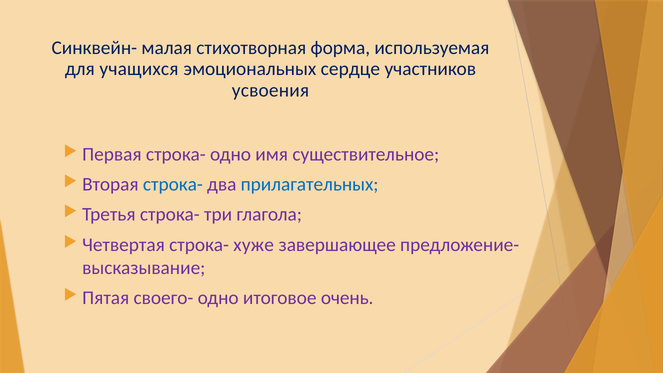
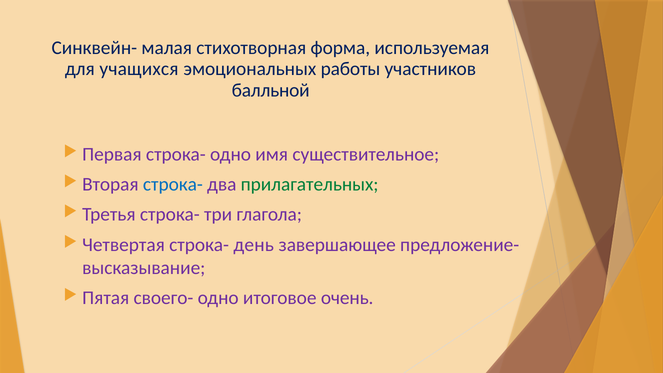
сердце: сердце -> работы (350, 69)
усвоения: усвоения -> балльной (271, 90)
прилагательных colour: blue -> green (310, 184)
хуже: хуже -> день (254, 245)
